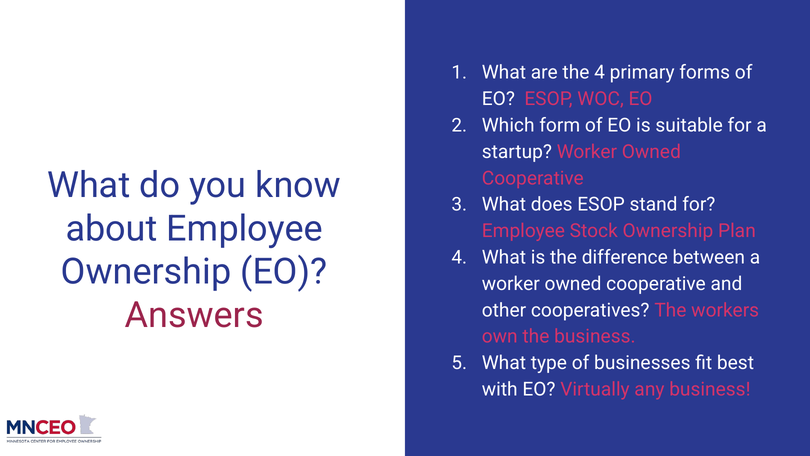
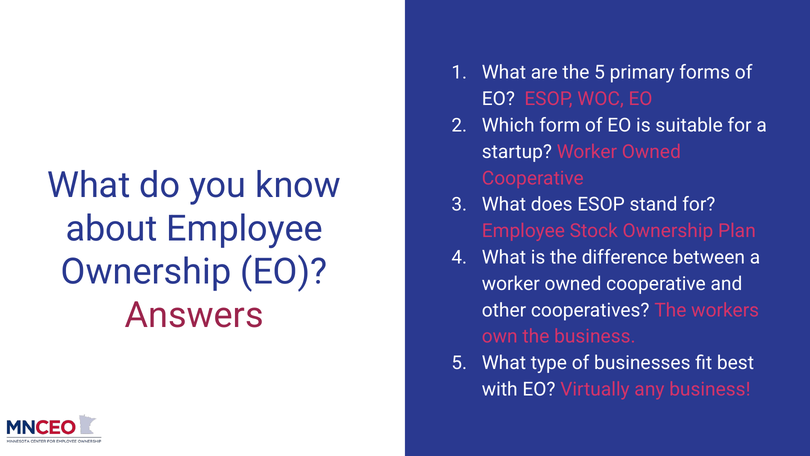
the 4: 4 -> 5 (600, 73)
